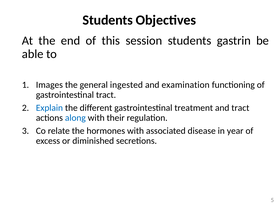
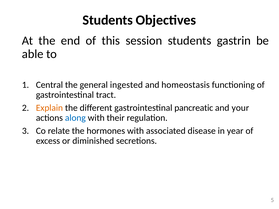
Images: Images -> Central (49, 85)
examination: examination -> homeostasis (186, 85)
Explain colour: blue -> orange (49, 108)
treatment: treatment -> pancreatic (194, 108)
and tract: tract -> your (240, 108)
